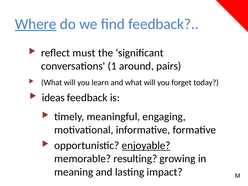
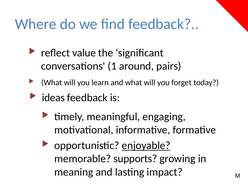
Where underline: present -> none (36, 24)
must: must -> value (84, 53)
resulting: resulting -> supports (135, 159)
